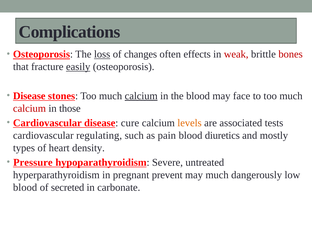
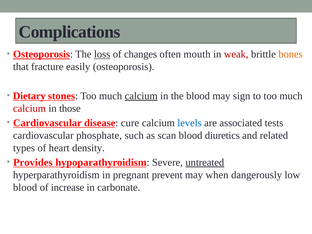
effects: effects -> mouth (197, 54)
bones colour: red -> orange (291, 54)
easily underline: present -> none (78, 67)
Disease: Disease -> Dietary (29, 96)
face: face -> sign (242, 96)
levels colour: orange -> blue (190, 123)
regulating: regulating -> phosphate (99, 135)
pain: pain -> scan (167, 135)
mostly: mostly -> related (274, 135)
Pressure: Pressure -> Provides (33, 162)
untreated underline: none -> present (205, 162)
may much: much -> when (217, 175)
secreted: secreted -> increase (68, 187)
